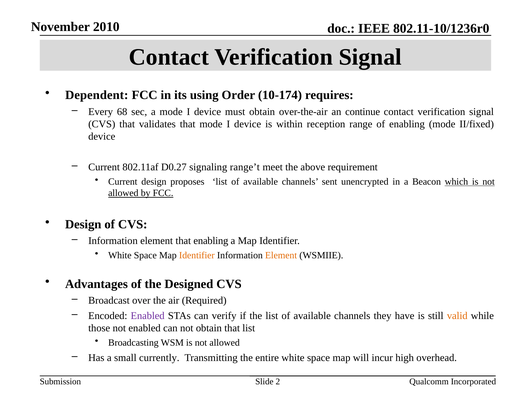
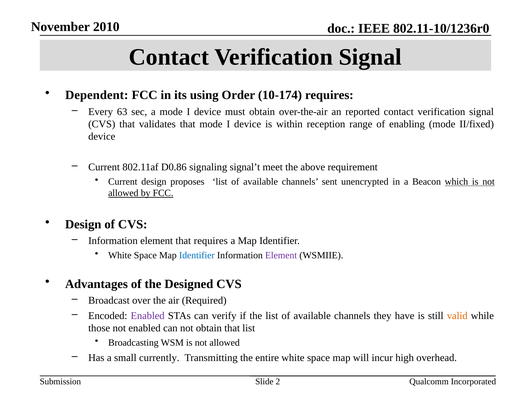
68: 68 -> 63 (122, 112)
continue: continue -> reported (363, 112)
D0.27: D0.27 -> D0.86 (174, 167)
range’t: range’t -> signal’t (245, 167)
that enabling: enabling -> requires (211, 241)
Identifier colour: orange -> blue (197, 256)
Element colour: orange -> purple (281, 256)
